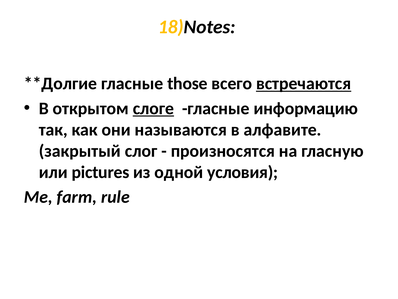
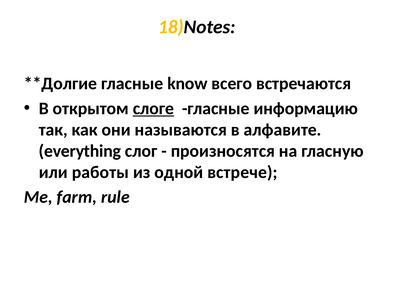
those: those -> know (187, 83)
встречаются underline: present -> none (304, 83)
закрытый: закрытый -> everything (80, 151)
pictures: pictures -> работы (100, 172)
условия: условия -> встрече (242, 172)
